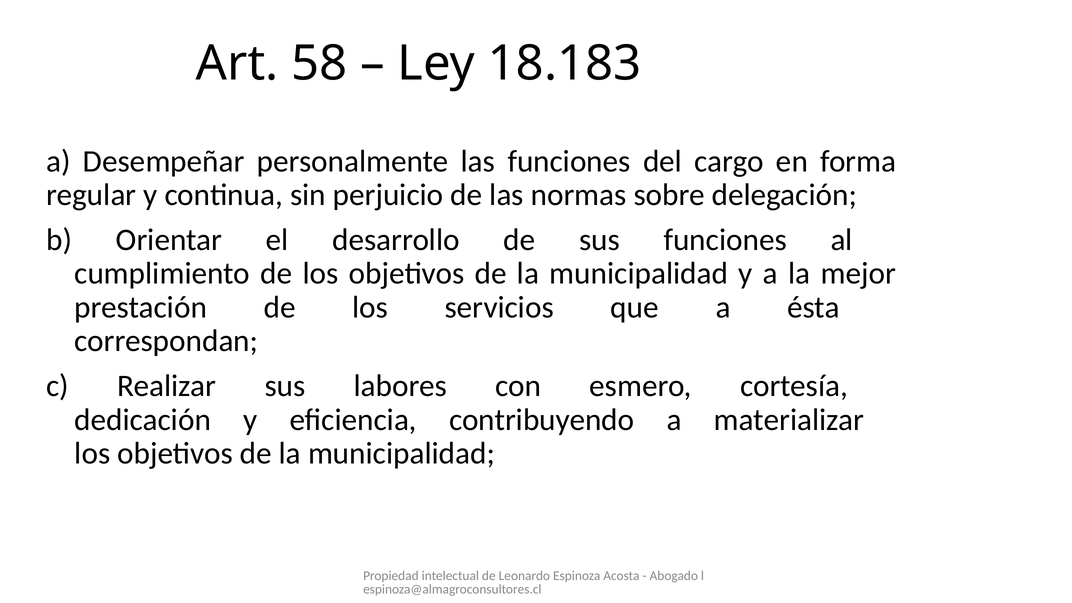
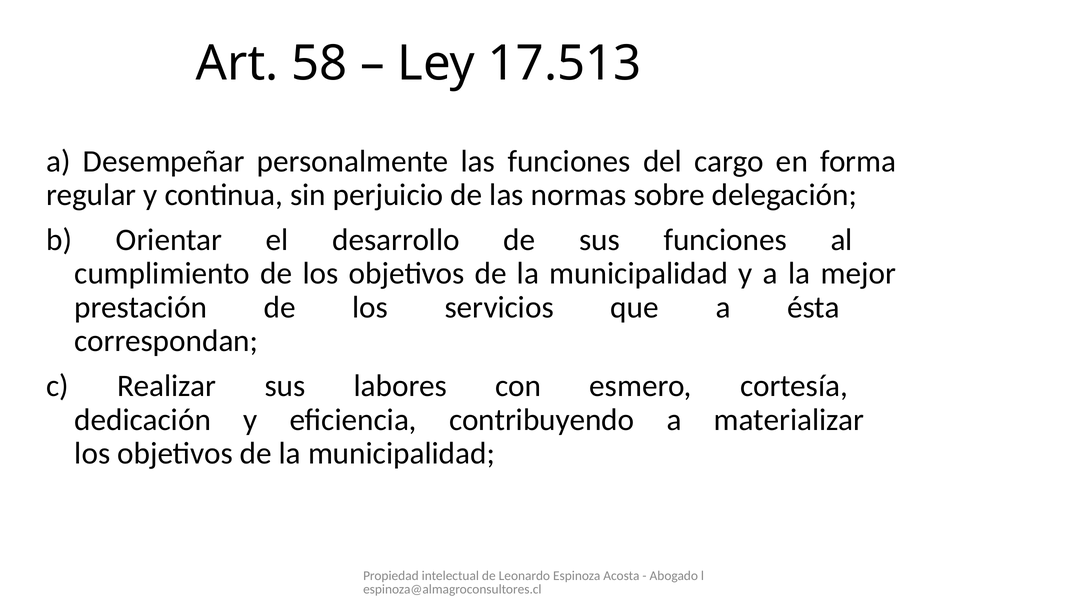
18.183: 18.183 -> 17.513 (565, 63)
